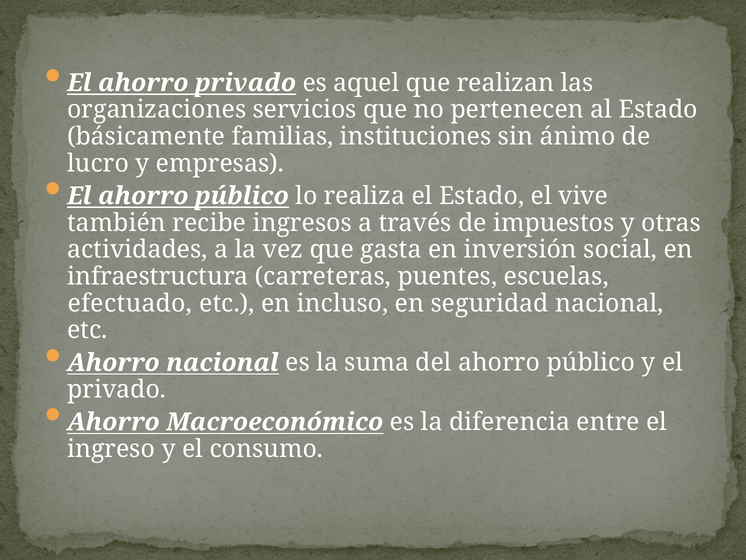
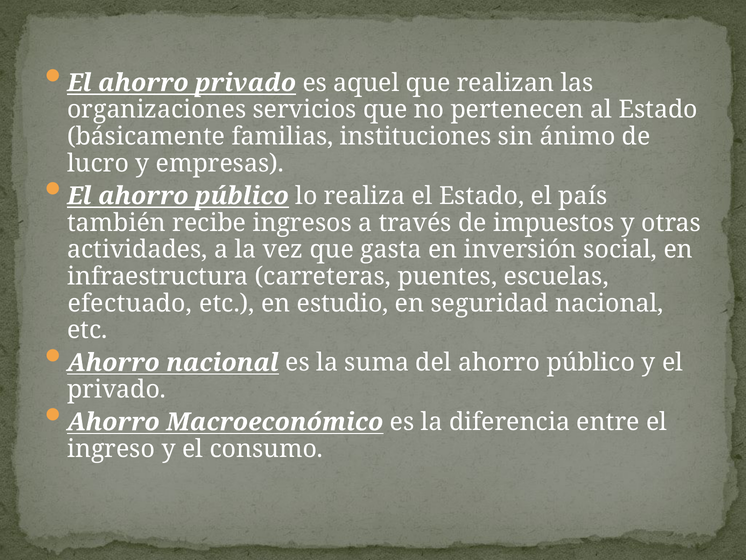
vive: vive -> país (583, 196)
incluso: incluso -> estudio (343, 303)
